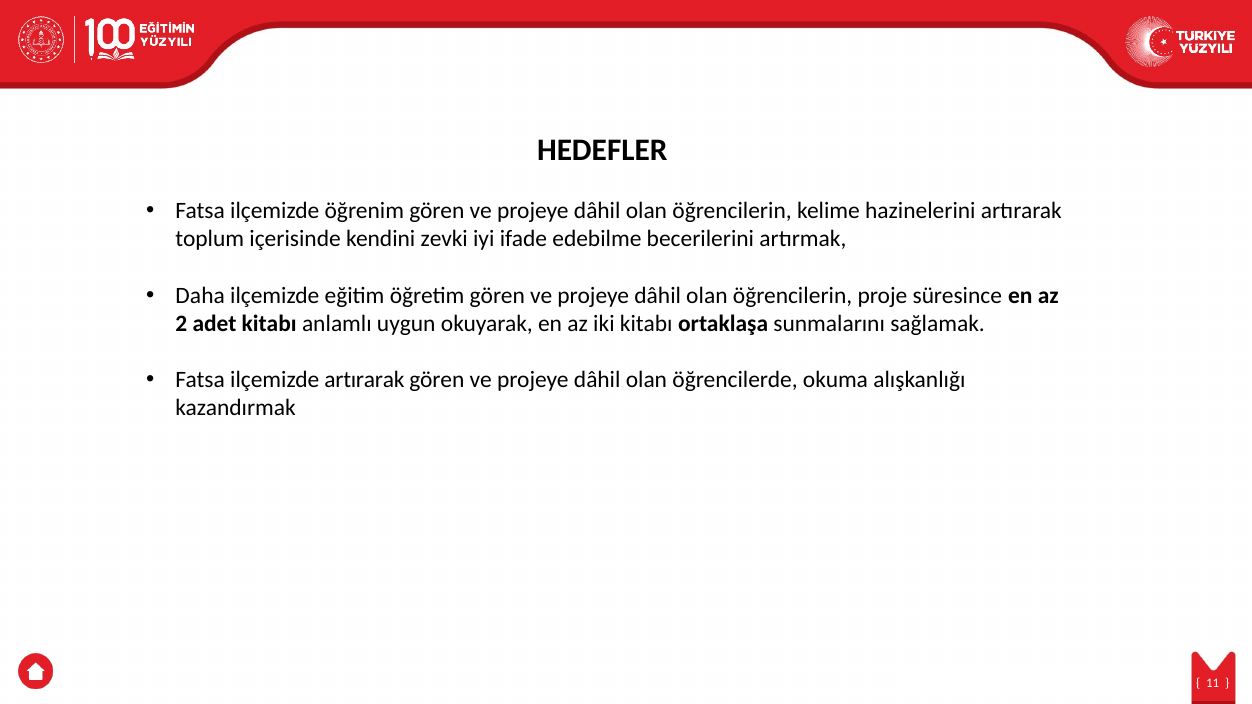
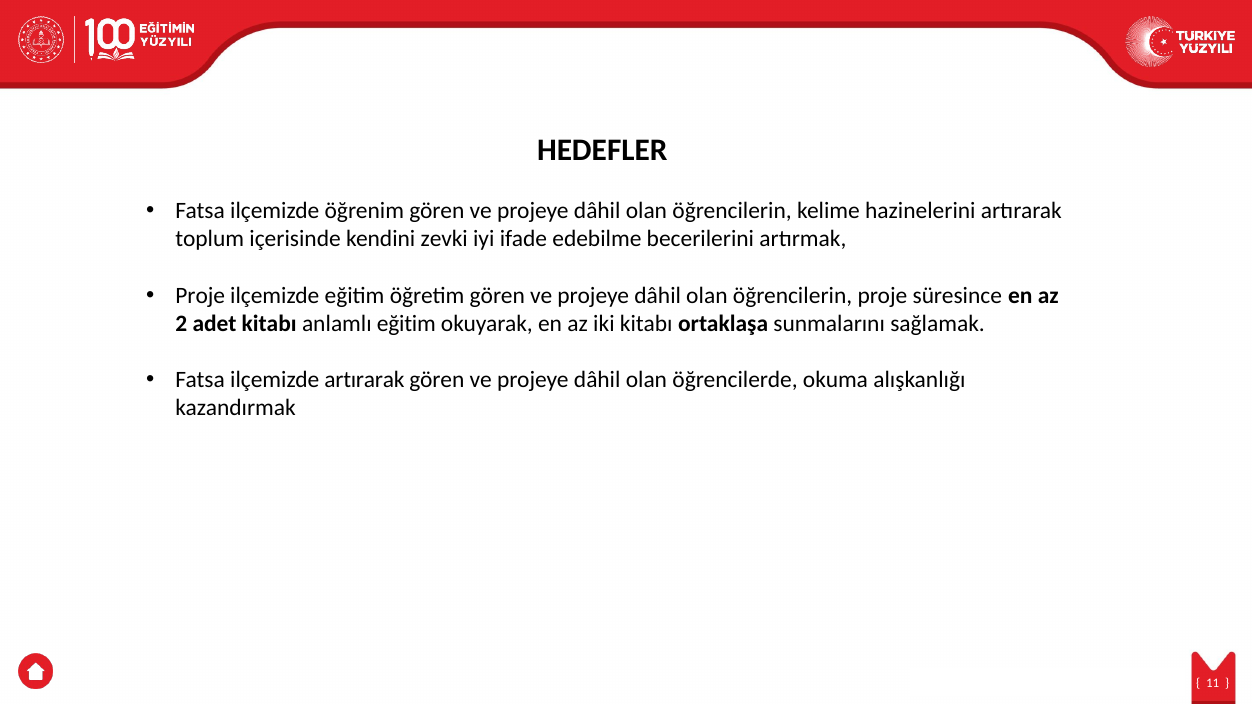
Daha: Daha -> Proje (200, 296)
anlamlı uygun: uygun -> eğitim (406, 324)
